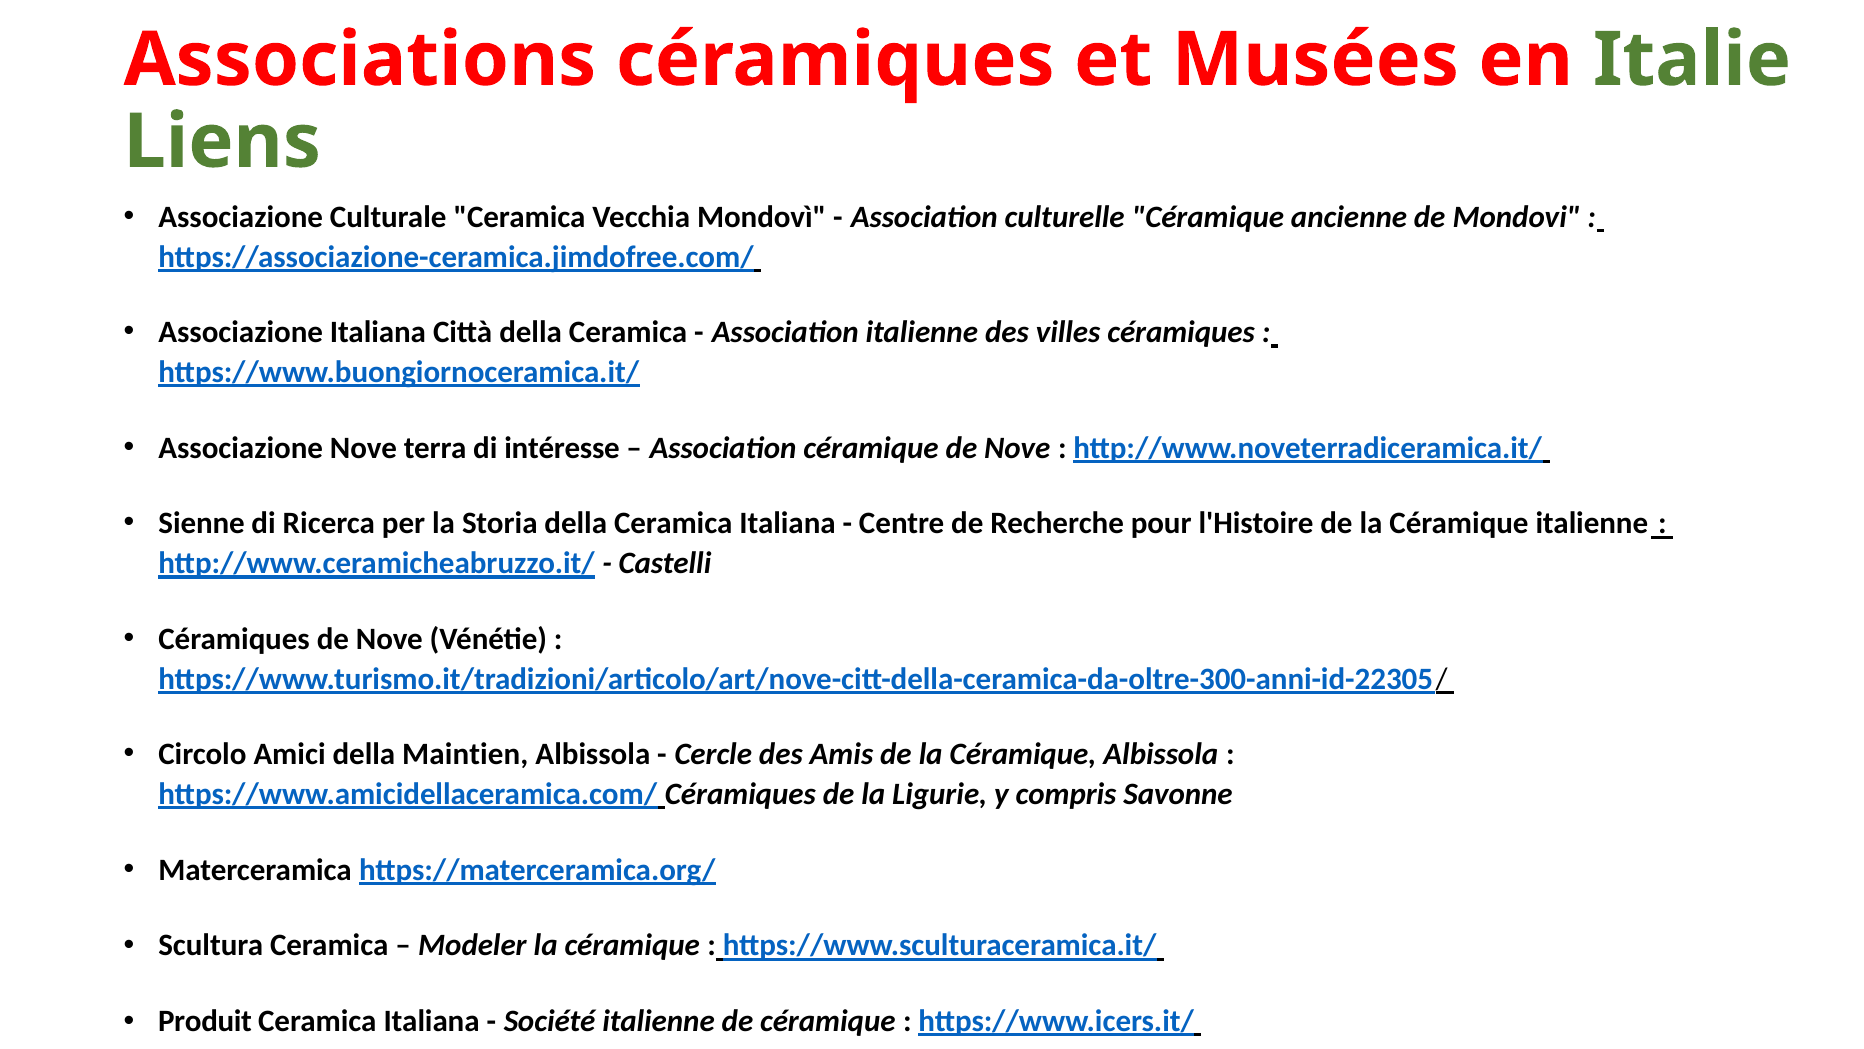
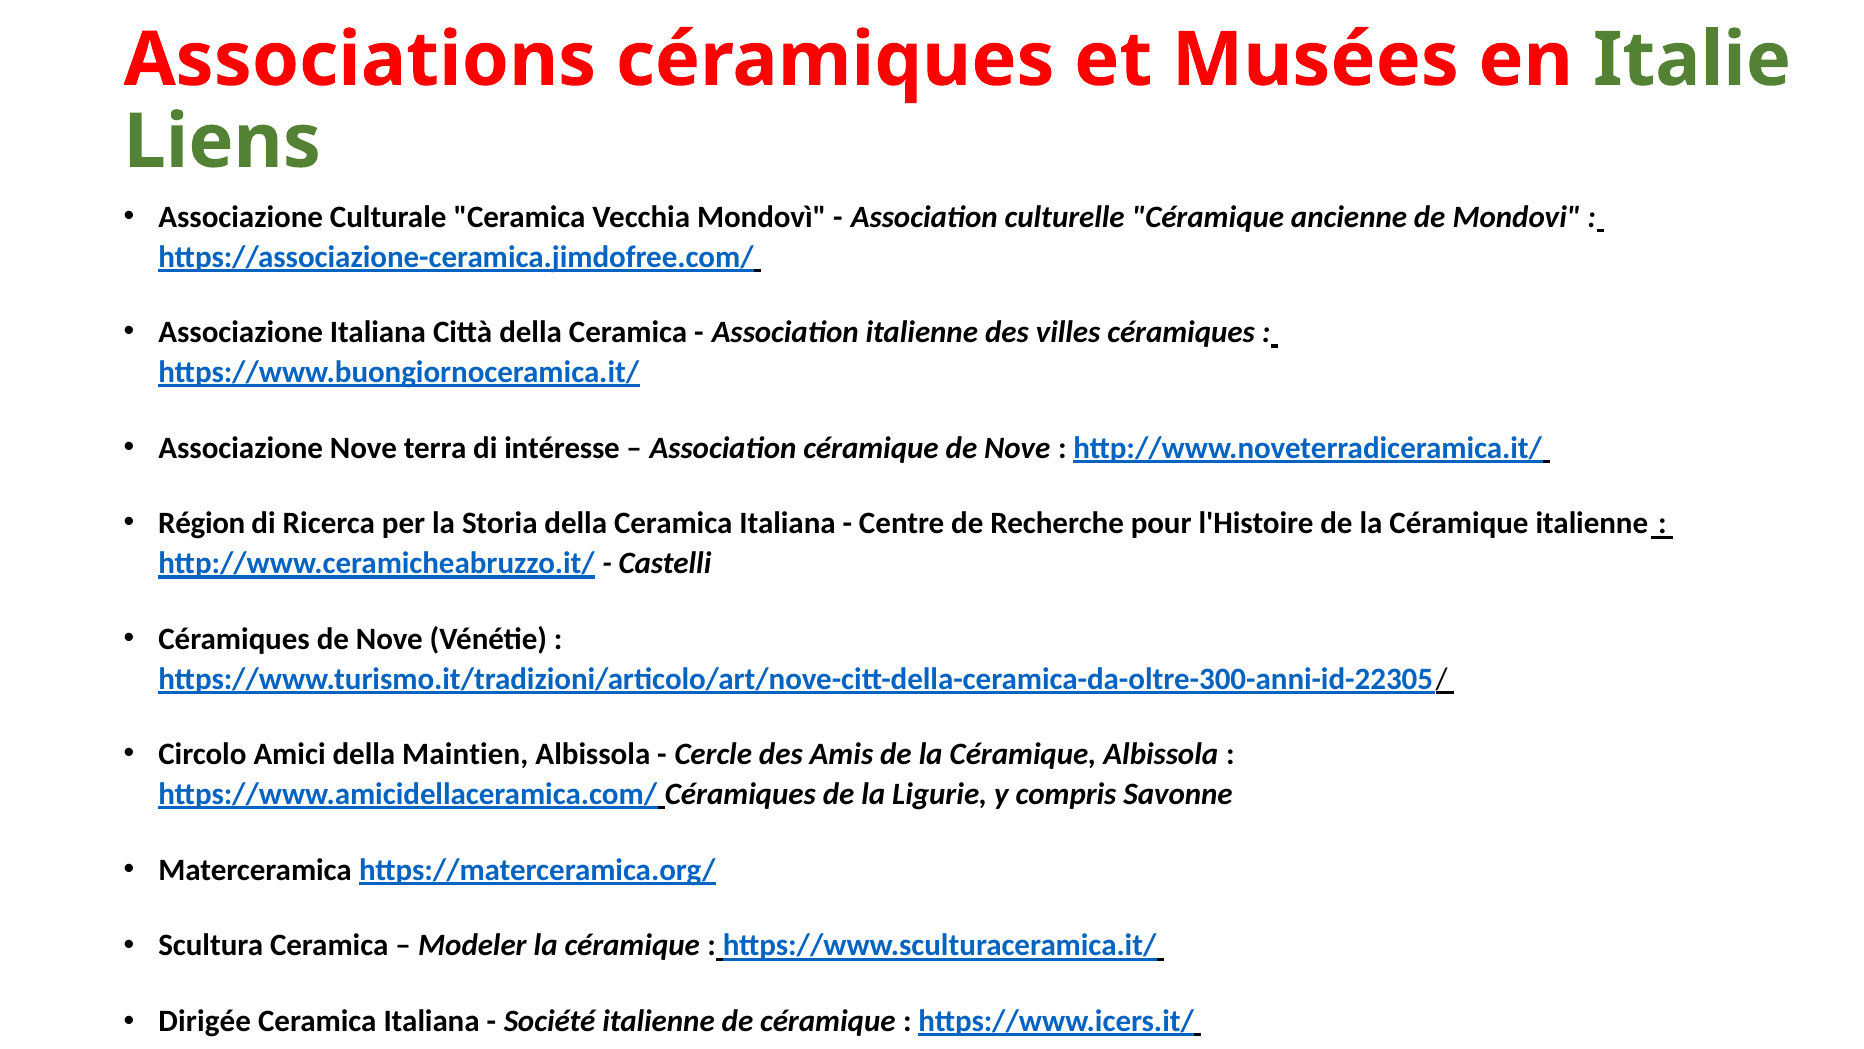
Sienne: Sienne -> Région (202, 523)
Produit: Produit -> Dirigée (205, 1021)
